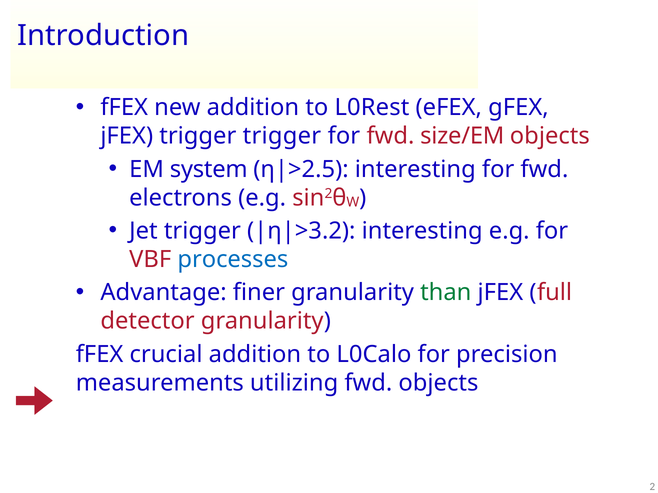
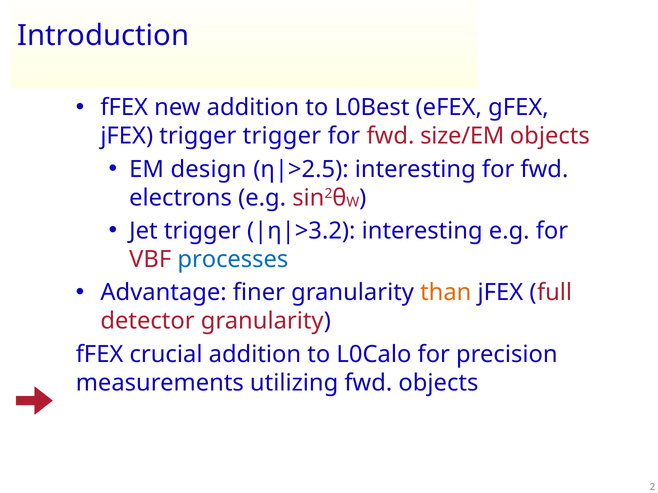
L0Rest: L0Rest -> L0Best (372, 108)
system: system -> design (209, 169)
than colour: green -> orange (446, 293)
